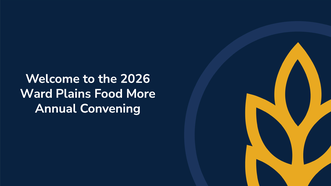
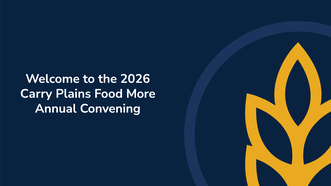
Ward: Ward -> Carry (36, 94)
